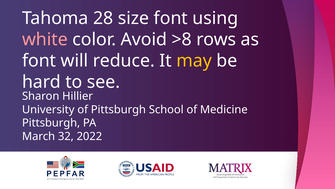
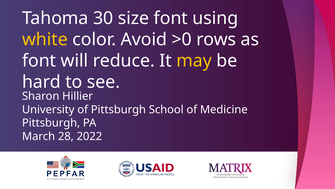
28: 28 -> 30 (103, 18)
white colour: pink -> yellow (45, 39)
>8: >8 -> >0 (182, 39)
32: 32 -> 28 (66, 136)
